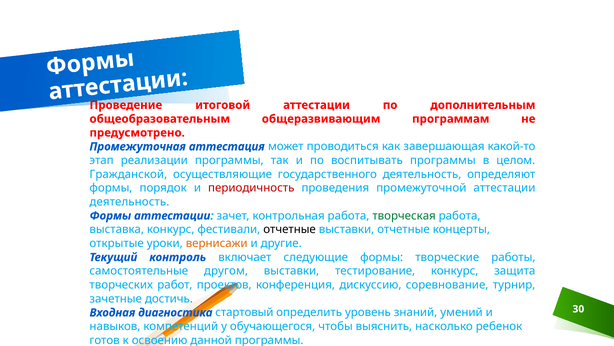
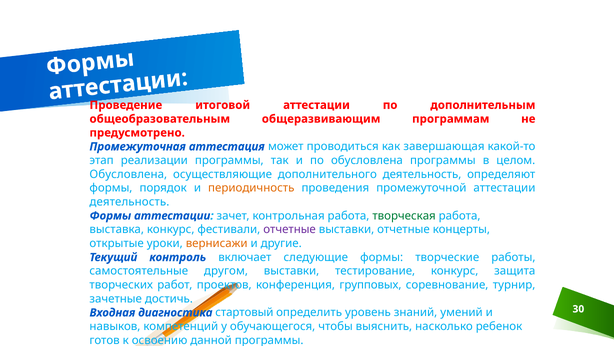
по воспитывать: воспитывать -> обусловлена (367, 160)
Гражданской: Гражданской -> Обусловлена (128, 174)
государственного: государственного -> дополнительного (327, 174)
периодичность colour: red -> orange (251, 188)
отчетные colour: black -> purple (290, 229)
дискуссию: дискуссию -> групповых (370, 284)
